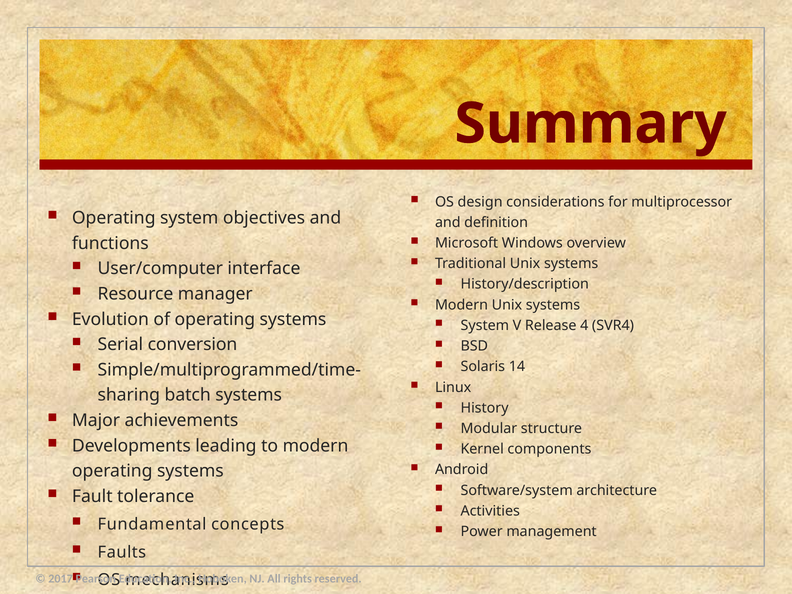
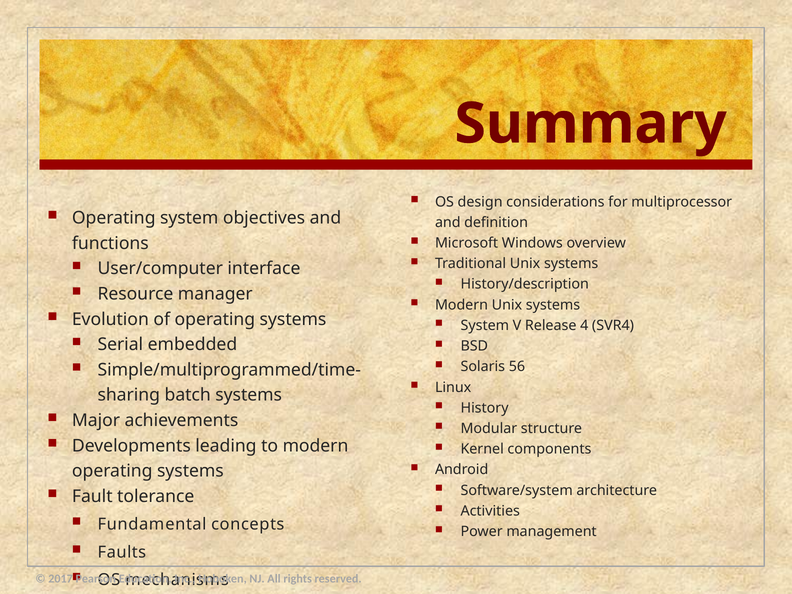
conversion: conversion -> embedded (192, 345)
14: 14 -> 56 (517, 367)
